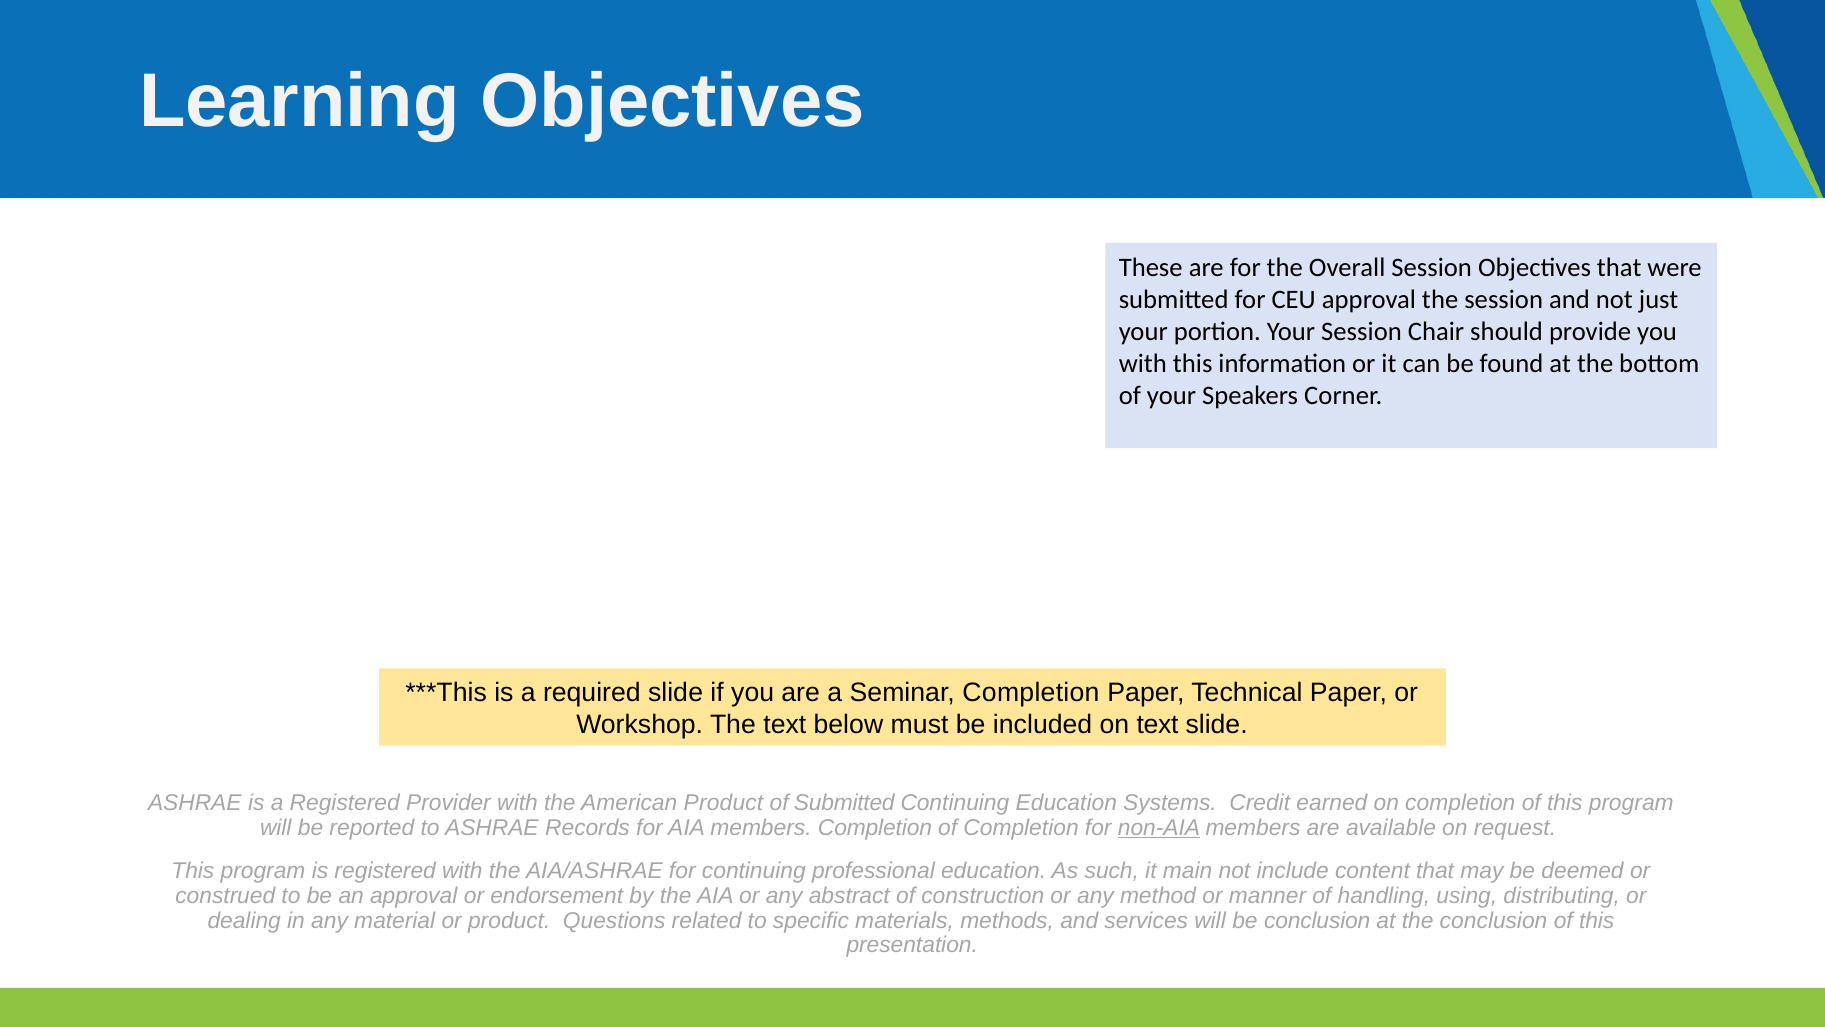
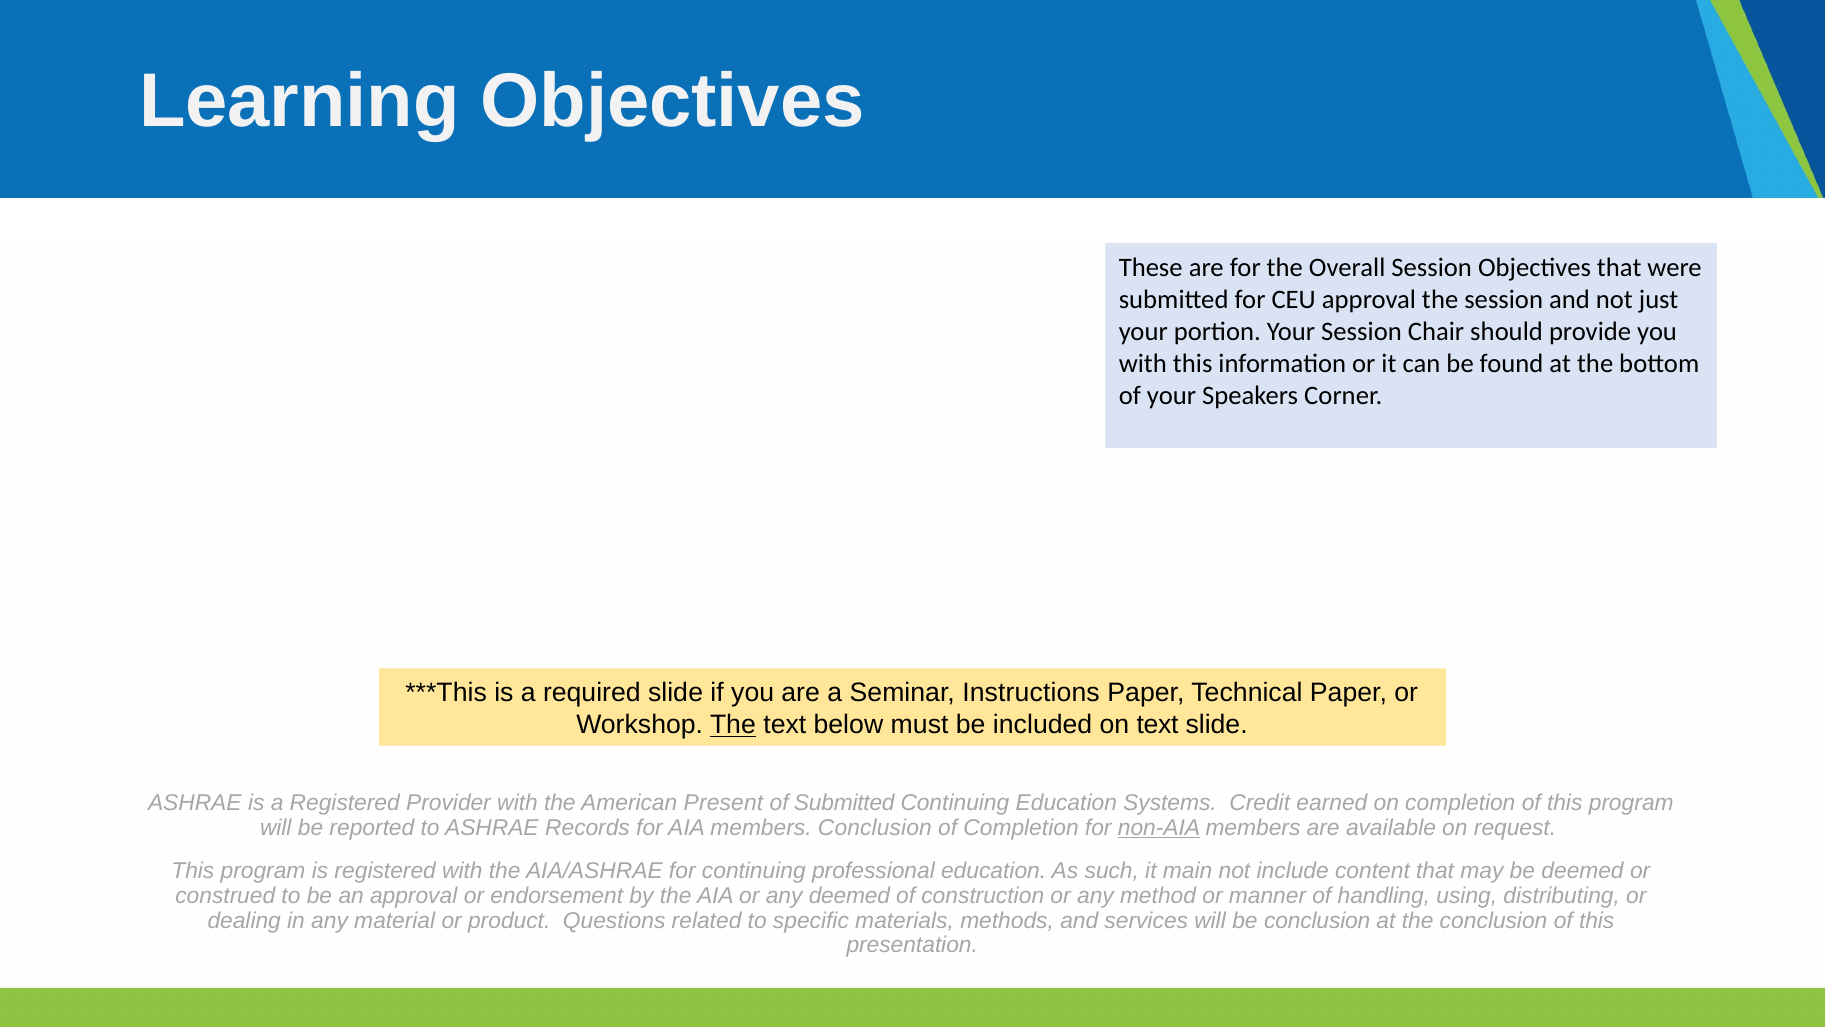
Seminar Completion: Completion -> Instructions (1031, 693)
The underline: none -> present (733, 725)
American Product: Product -> Present (723, 803)
members Completion: Completion -> Conclusion (875, 827)
any abstract: abstract -> deemed (849, 896)
